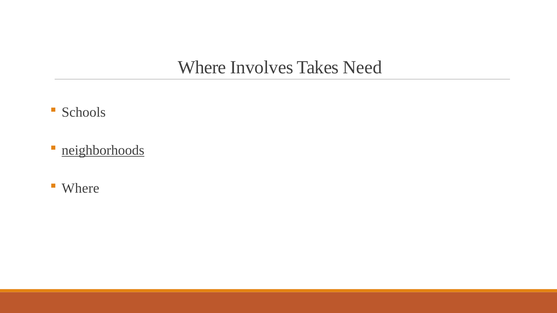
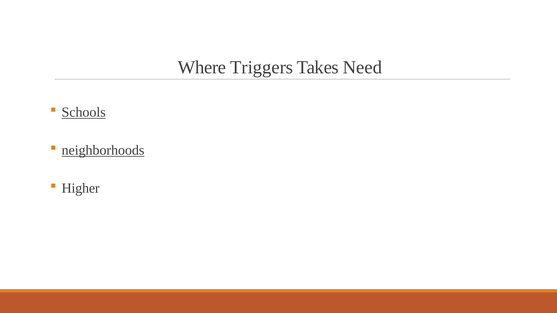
Involves: Involves -> Triggers (262, 67)
Schools underline: none -> present (84, 112)
Where: Where -> Higher (81, 189)
